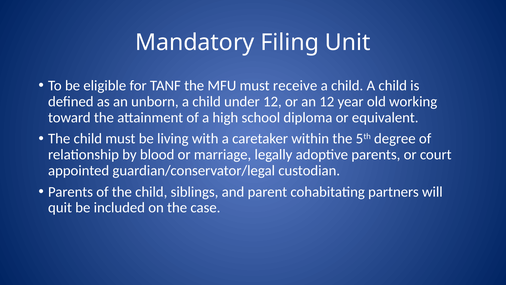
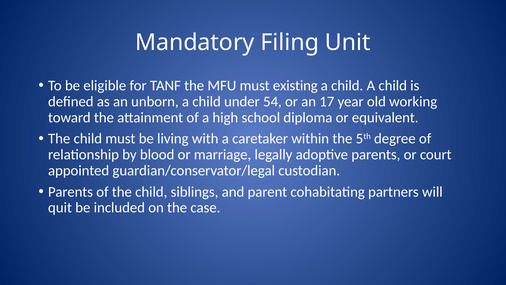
receive: receive -> existing (295, 86)
under 12: 12 -> 54 (272, 101)
an 12: 12 -> 17 (327, 101)
